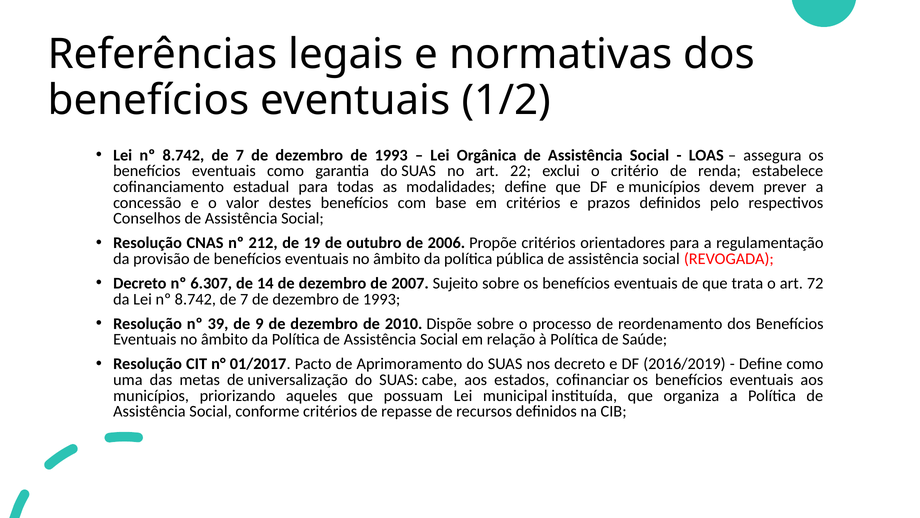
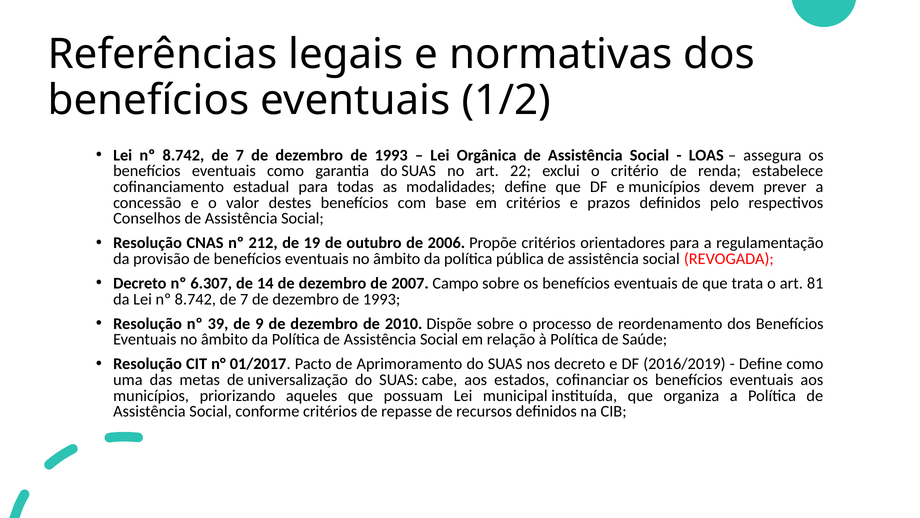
Sujeito: Sujeito -> Campo (455, 283)
72: 72 -> 81 (815, 283)
